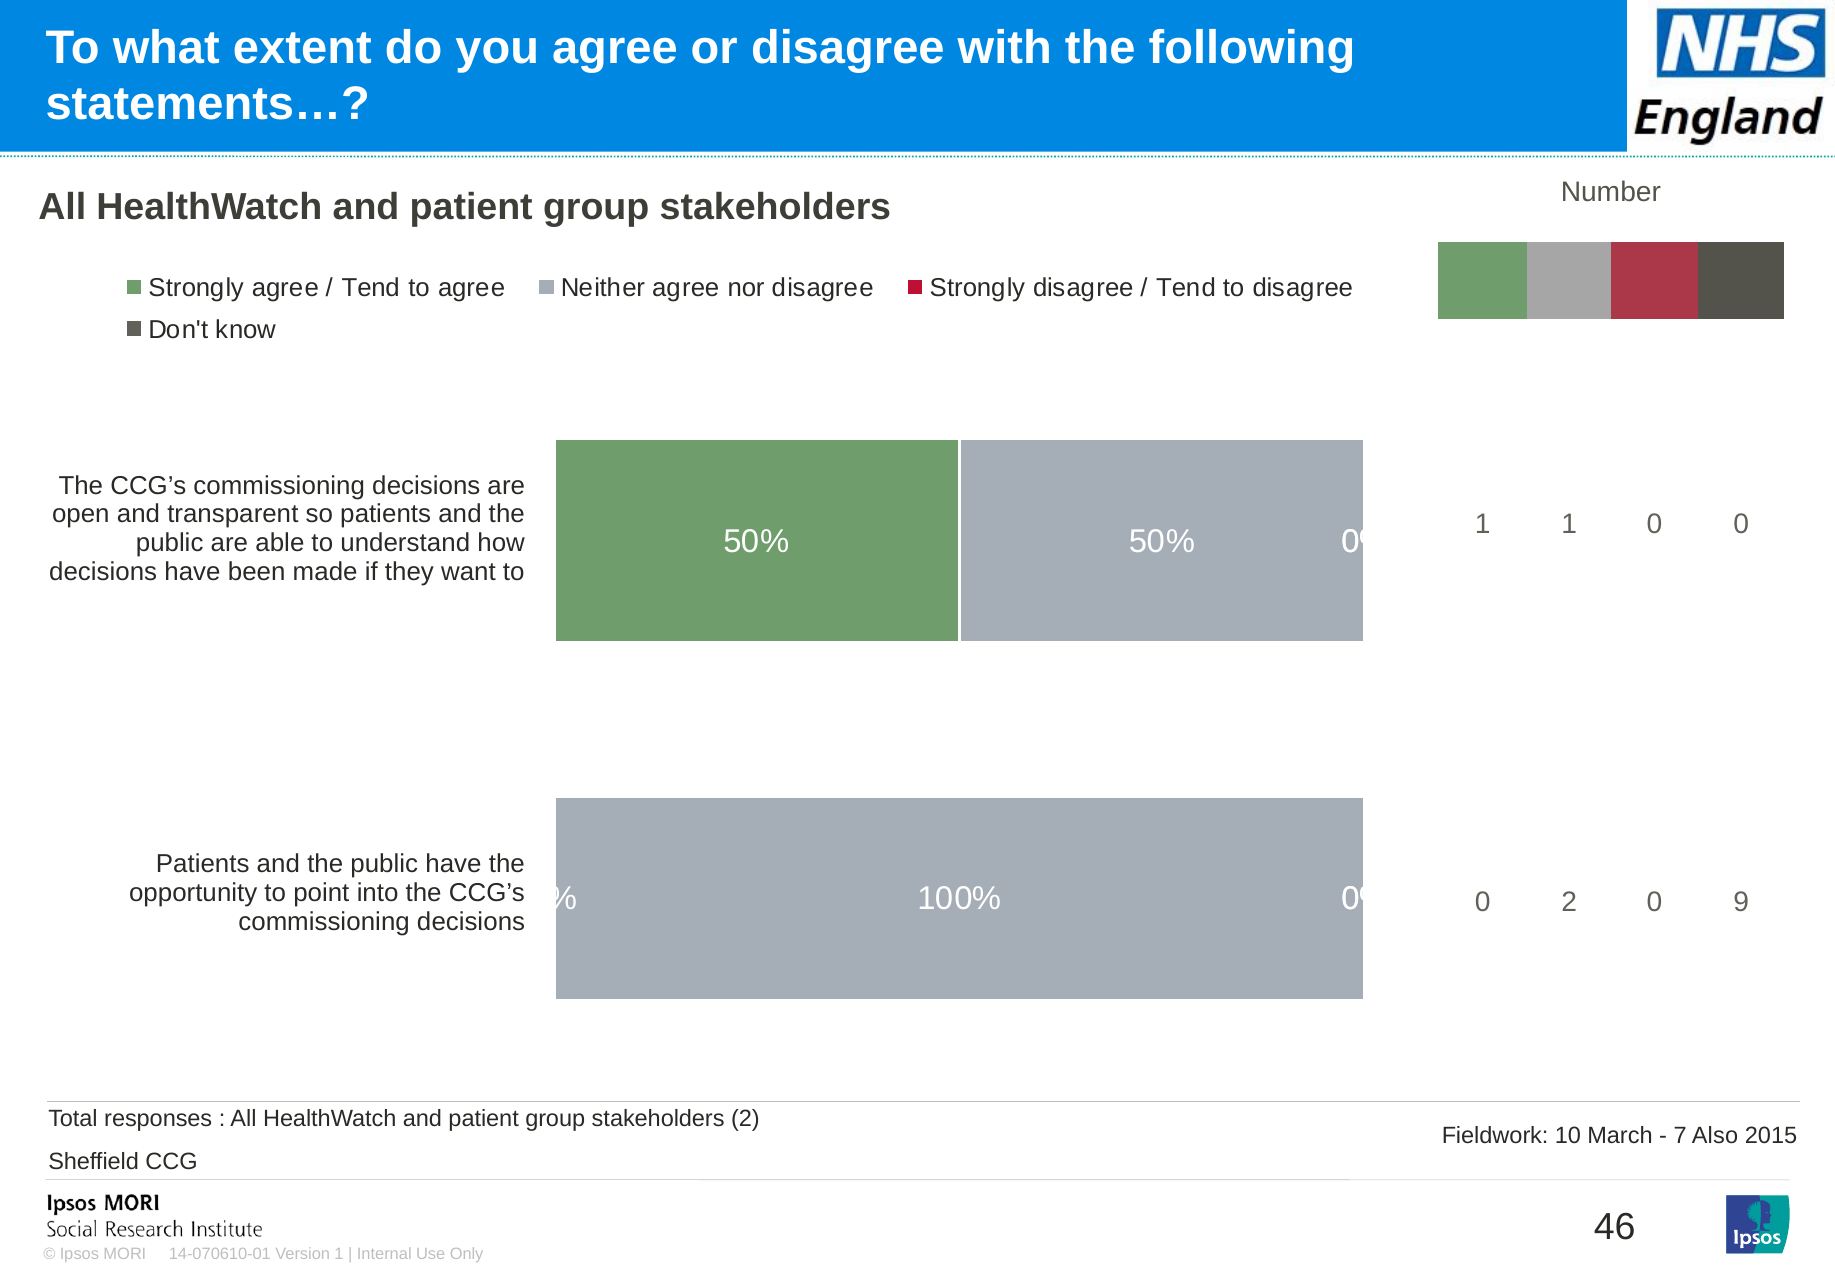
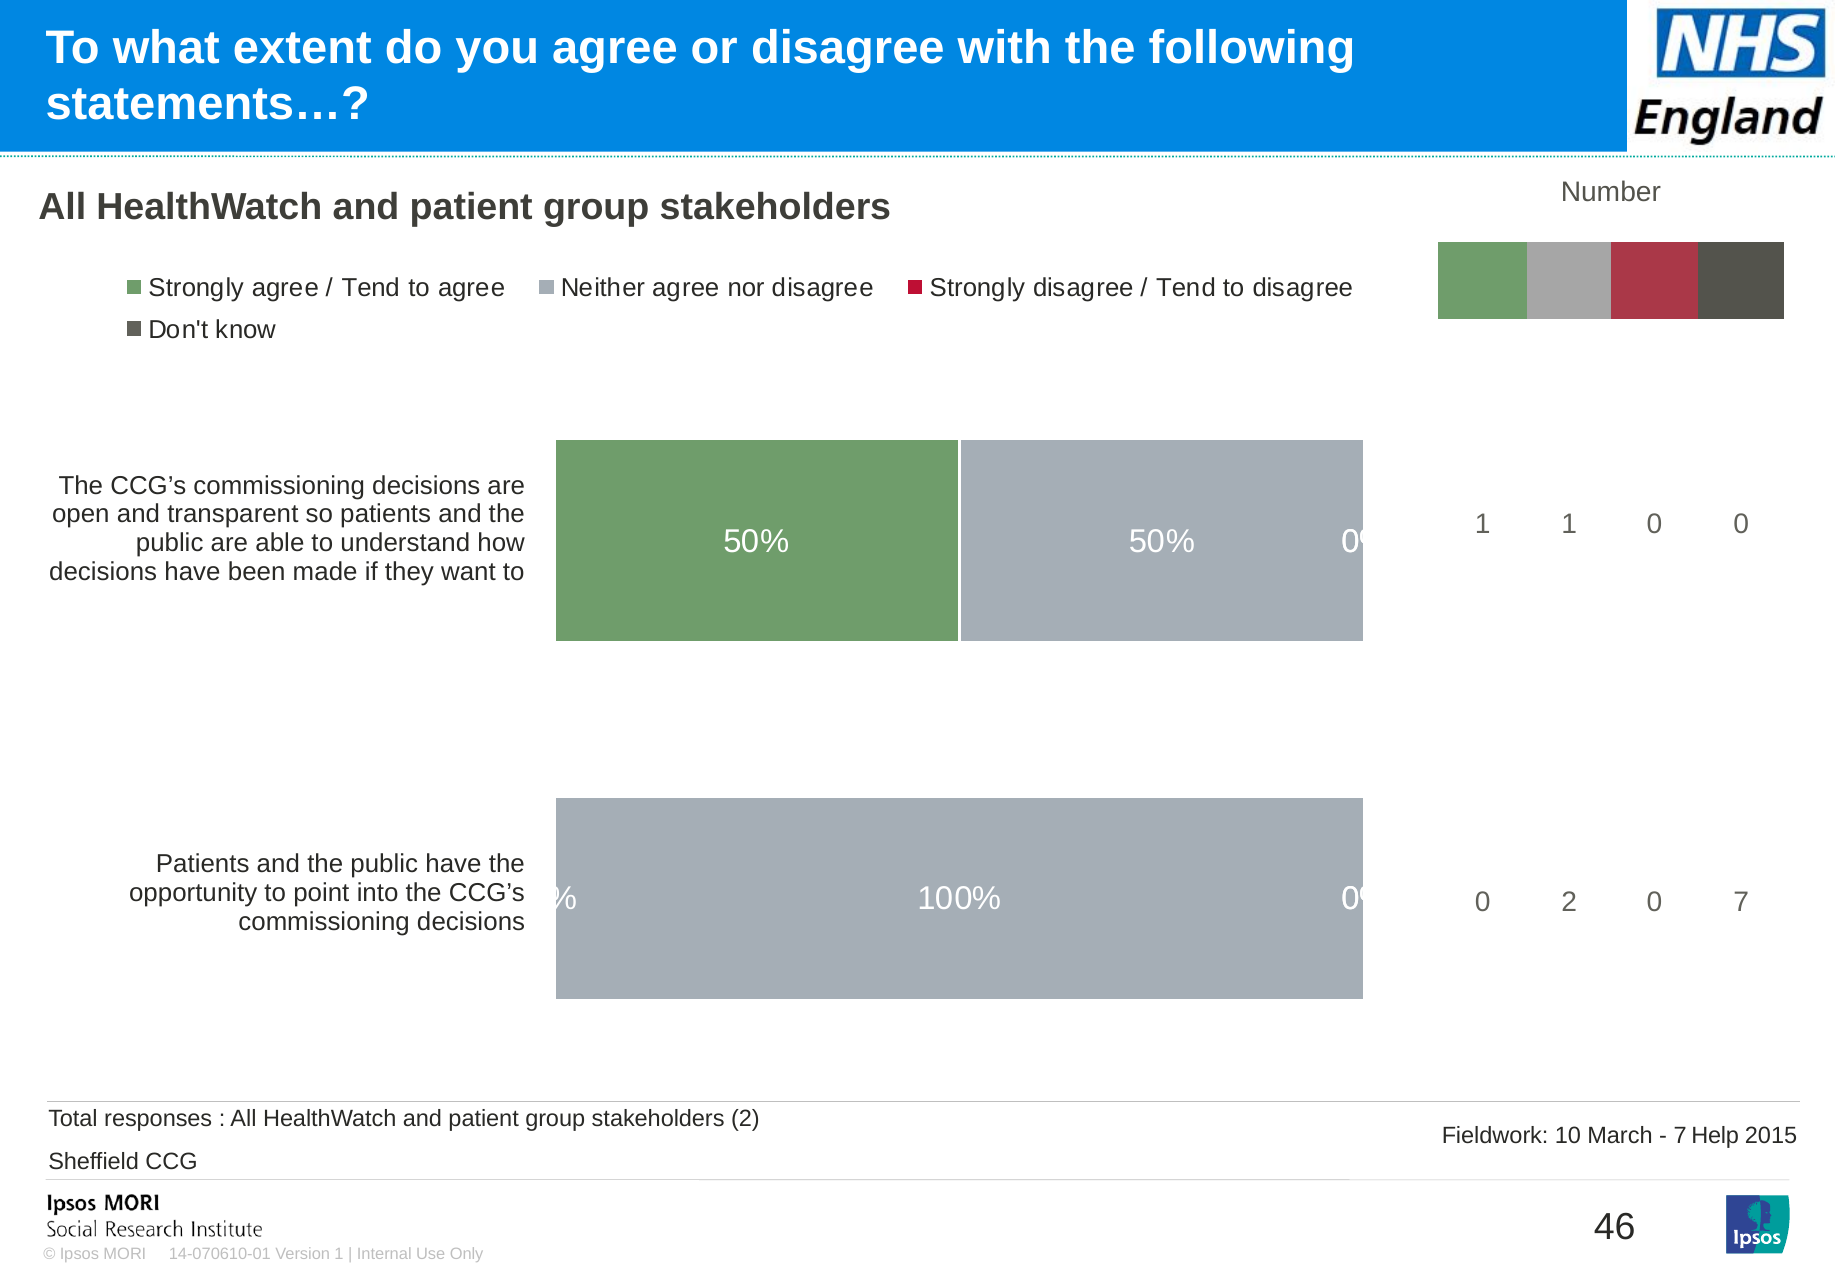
0 9: 9 -> 7 (1741, 903)
Also: Also -> Help (1715, 1136)
